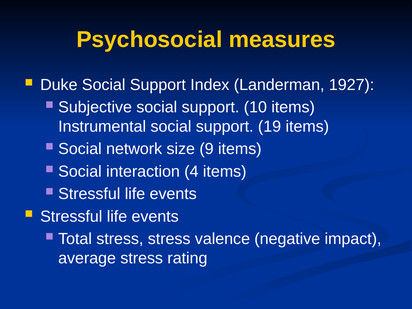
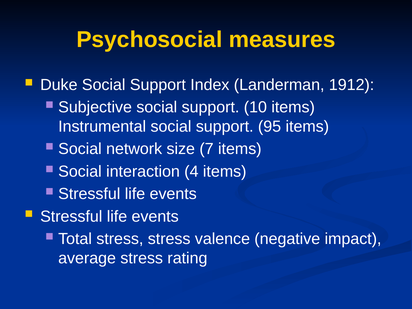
1927: 1927 -> 1912 (352, 85)
19: 19 -> 95 (270, 127)
9: 9 -> 7 (207, 149)
